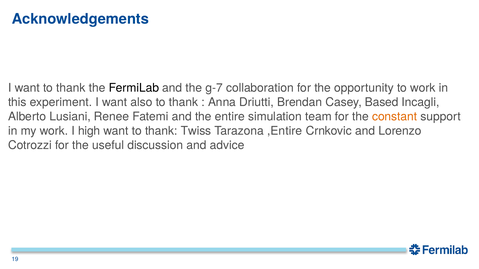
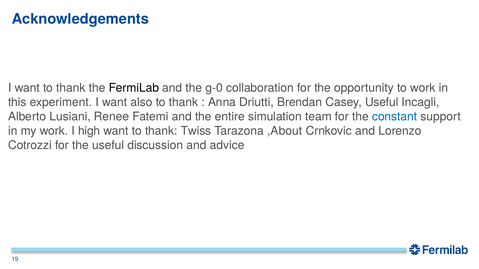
g-7: g-7 -> g-0 (214, 88)
Casey Based: Based -> Useful (382, 102)
constant colour: orange -> blue (395, 117)
,Entire: ,Entire -> ,About (285, 131)
